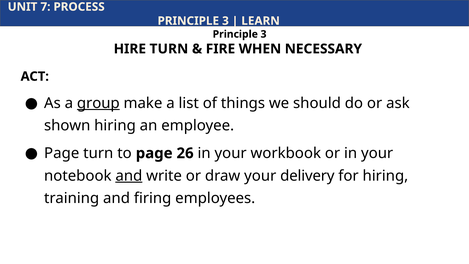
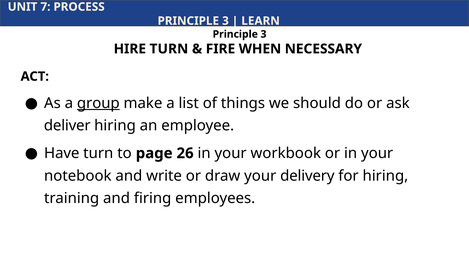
shown: shown -> deliver (67, 125)
Page: Page -> Have (62, 153)
and underline: present -> none (129, 176)
